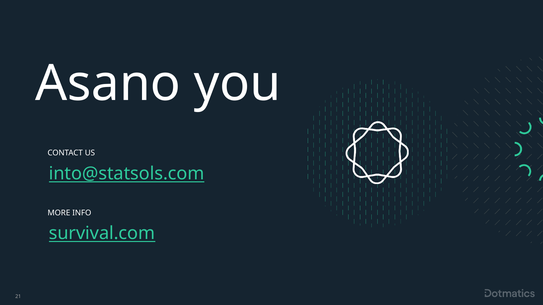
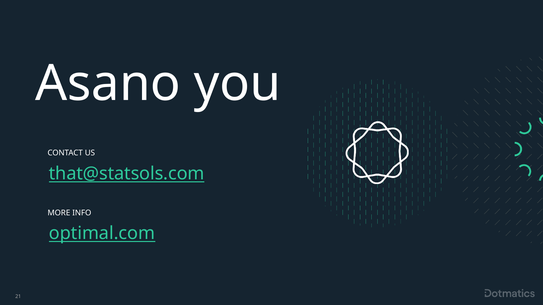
into@statsols.com: into@statsols.com -> that@statsols.com (127, 174)
survival.com: survival.com -> optimal.com (102, 234)
